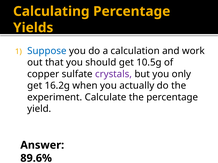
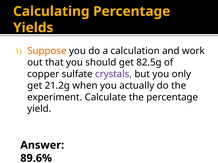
Suppose colour: blue -> orange (47, 51)
10.5g: 10.5g -> 82.5g (149, 63)
16.2g: 16.2g -> 21.2g (57, 86)
